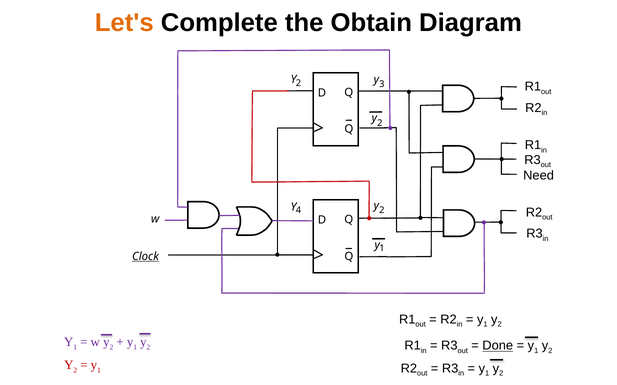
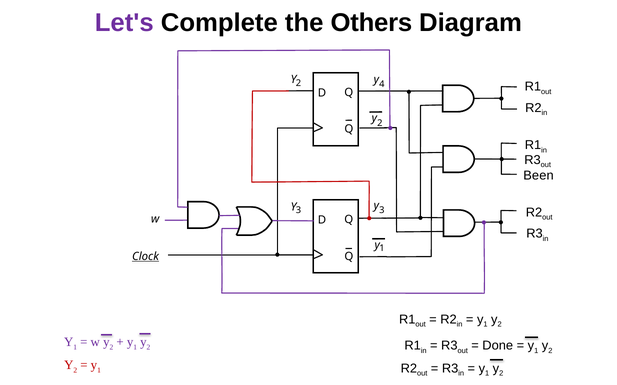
Let's colour: orange -> purple (124, 23)
Obtain: Obtain -> Others (371, 23)
3: 3 -> 4 (382, 84)
Need: Need -> Been (538, 176)
2: 2 -> 3 (382, 211)
4: 4 -> 3 (299, 211)
Done underline: present -> none (498, 346)
